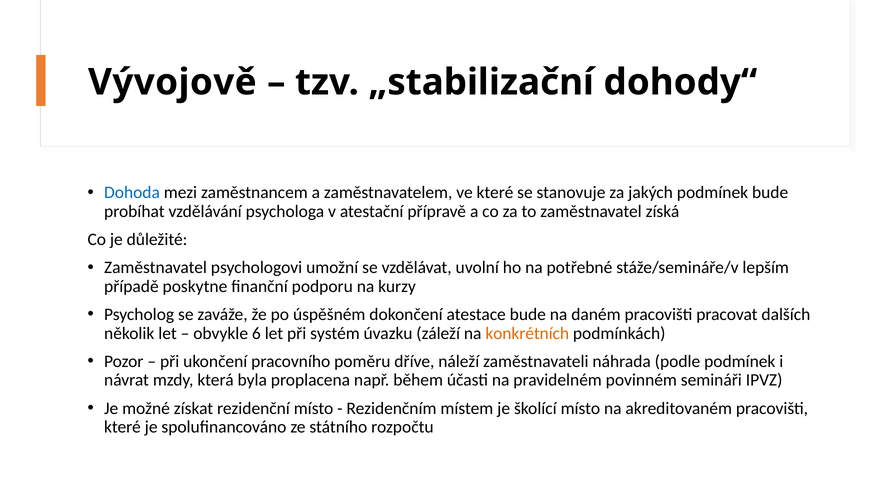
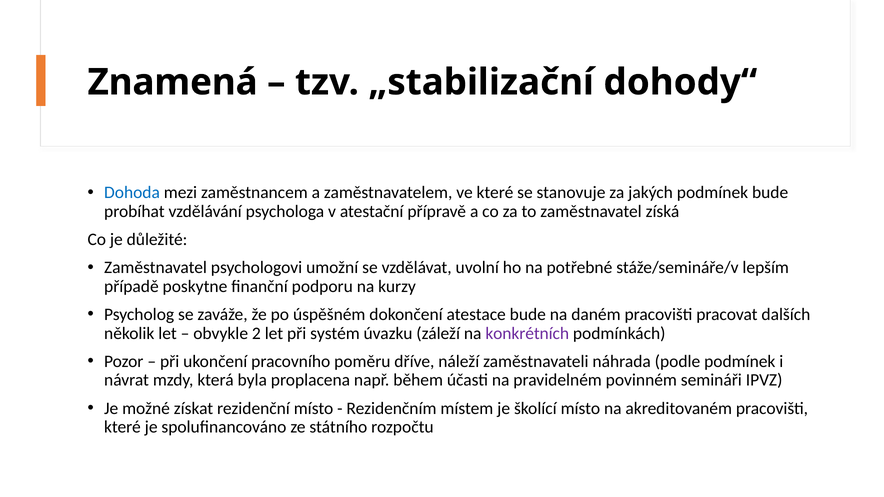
Vývojově: Vývojově -> Znamená (173, 82)
6: 6 -> 2 (256, 333)
konkrétních colour: orange -> purple (527, 333)
